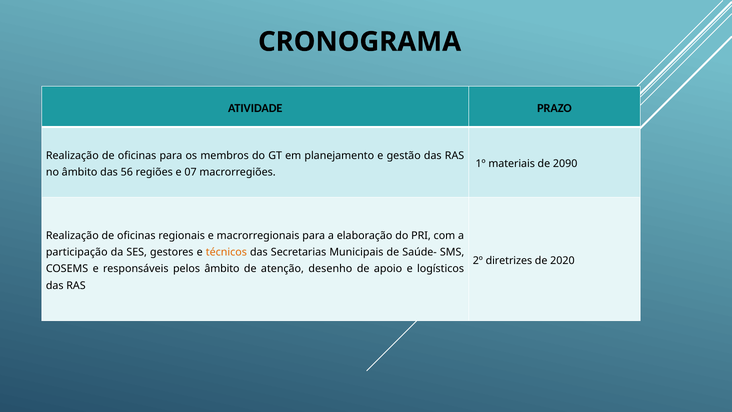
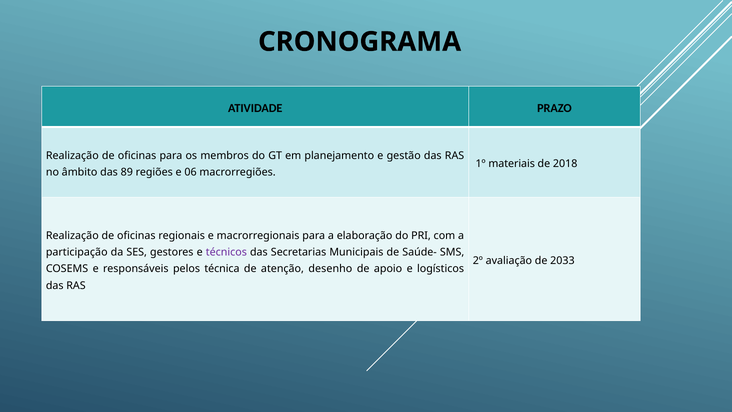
2090: 2090 -> 2018 (565, 164)
56: 56 -> 89 (127, 172)
07: 07 -> 06 (191, 172)
técnicos colour: orange -> purple (226, 252)
diretrizes: diretrizes -> avaliação (509, 260)
2020: 2020 -> 2033 (562, 260)
pelos âmbito: âmbito -> técnica (222, 269)
